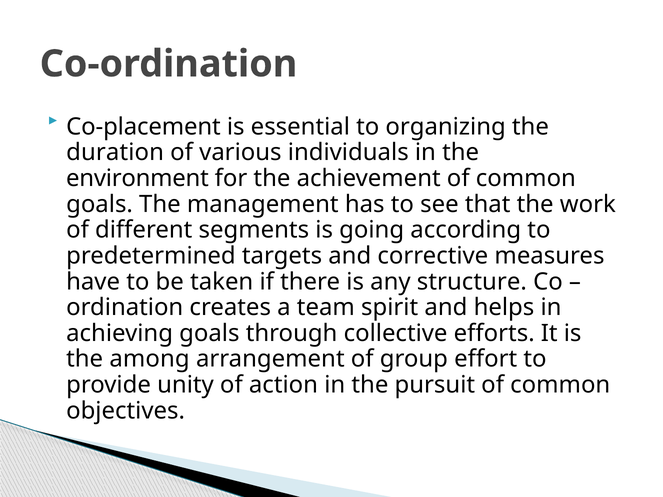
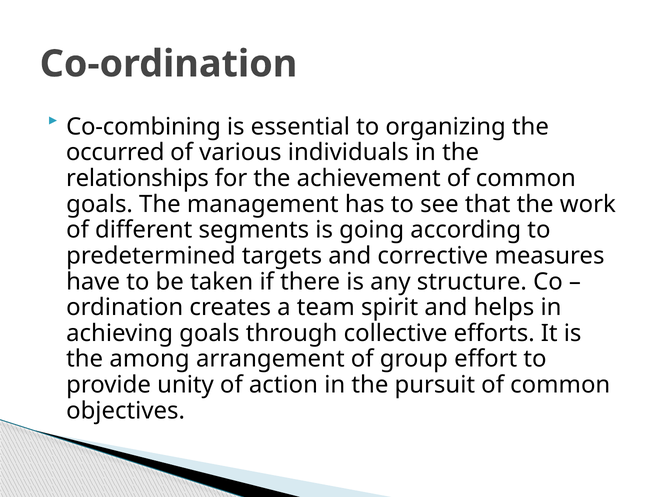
Co-placement: Co-placement -> Co-combining (144, 127)
duration: duration -> occurred (115, 153)
environment: environment -> relationships (137, 178)
